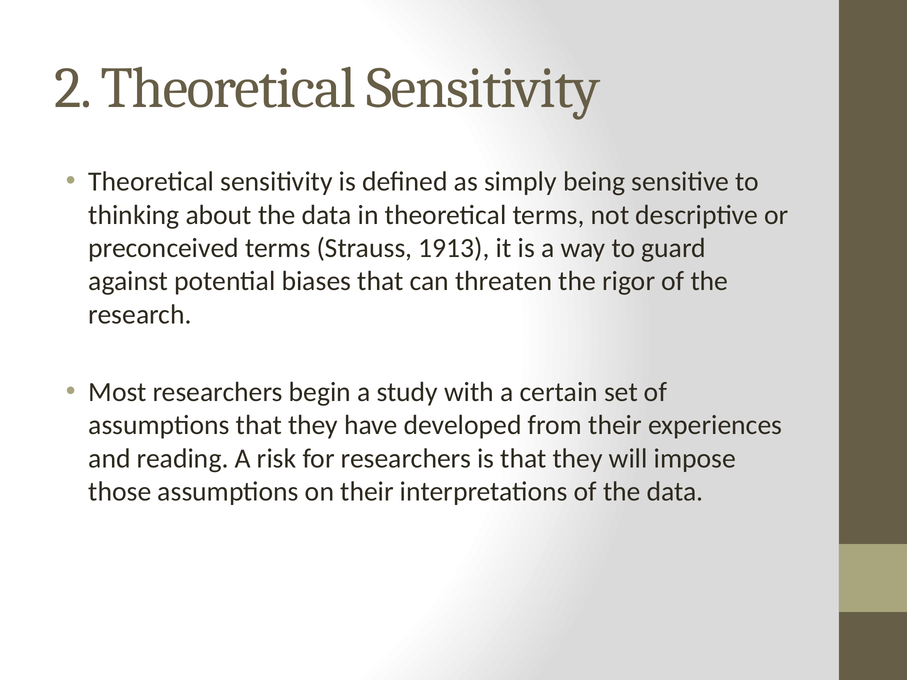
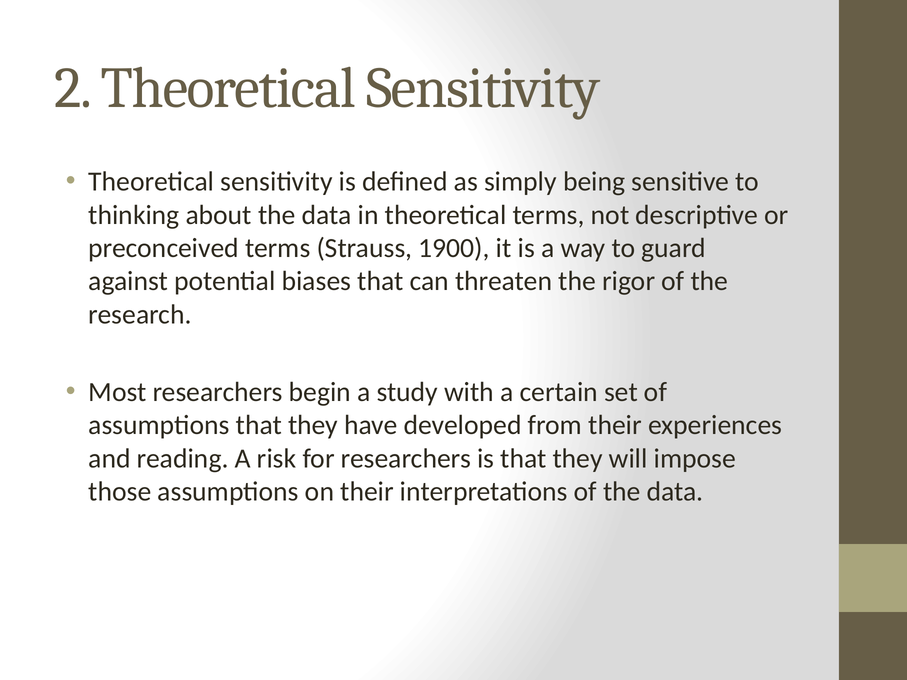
1913: 1913 -> 1900 (454, 248)
